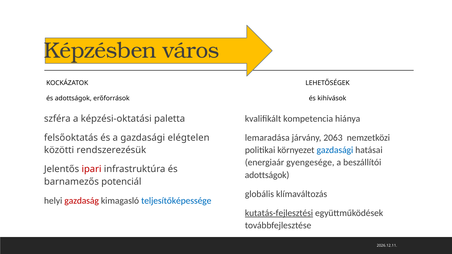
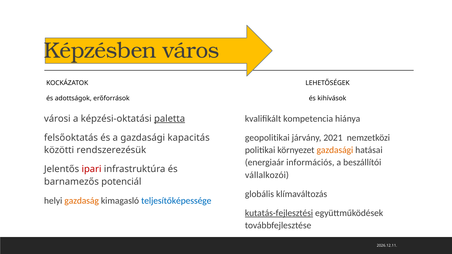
szféra: szféra -> városi (57, 119)
paletta underline: none -> present (170, 119)
lemaradása: lemaradása -> geopolitikai (267, 138)
2063: 2063 -> 2021 (333, 138)
elégtelen: elégtelen -> kapacitás (189, 138)
gazdasági colour: blue -> orange (335, 150)
gyengesége: gyengesége -> információs (310, 163)
adottságok: adottságok -> vállalkozói (267, 175)
gazdaság colour: red -> orange (82, 201)
